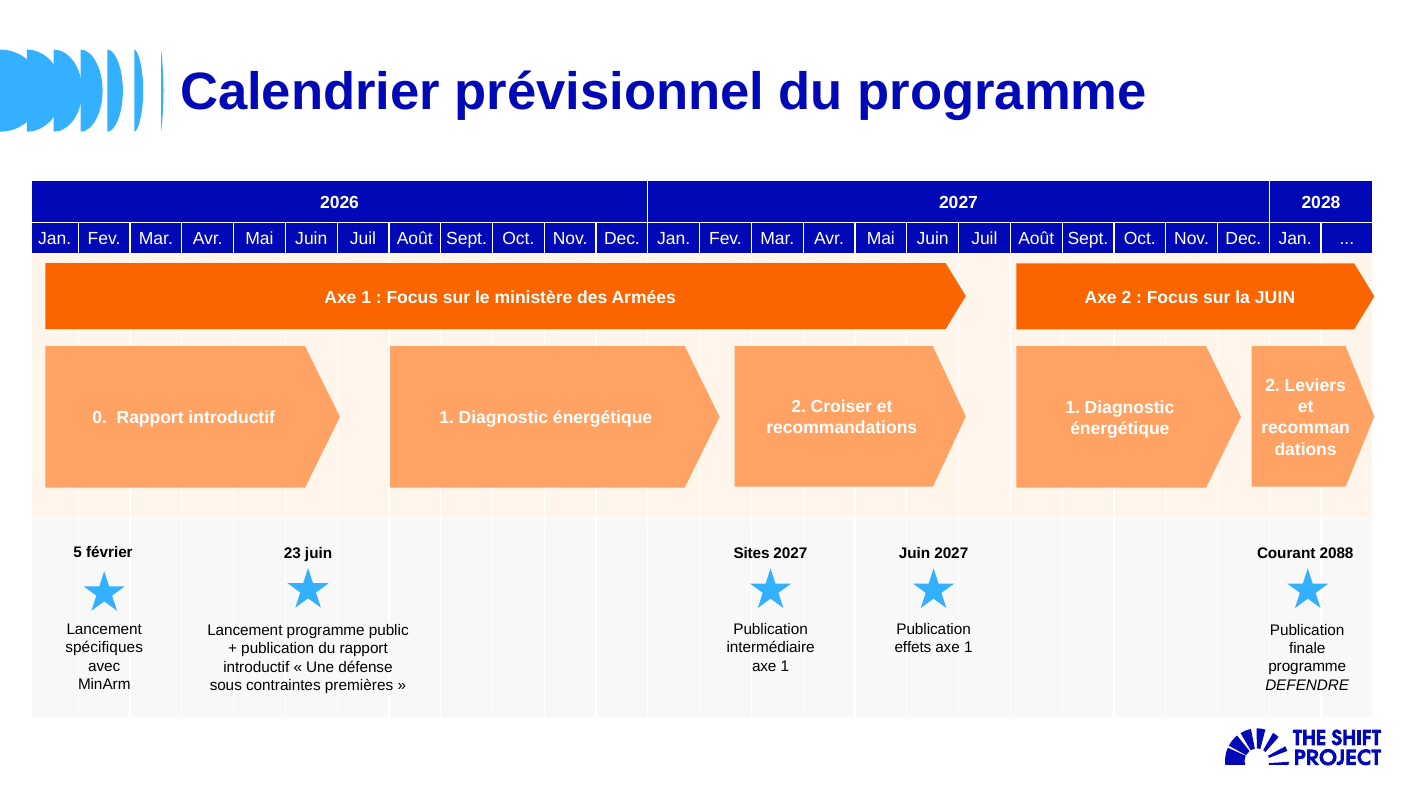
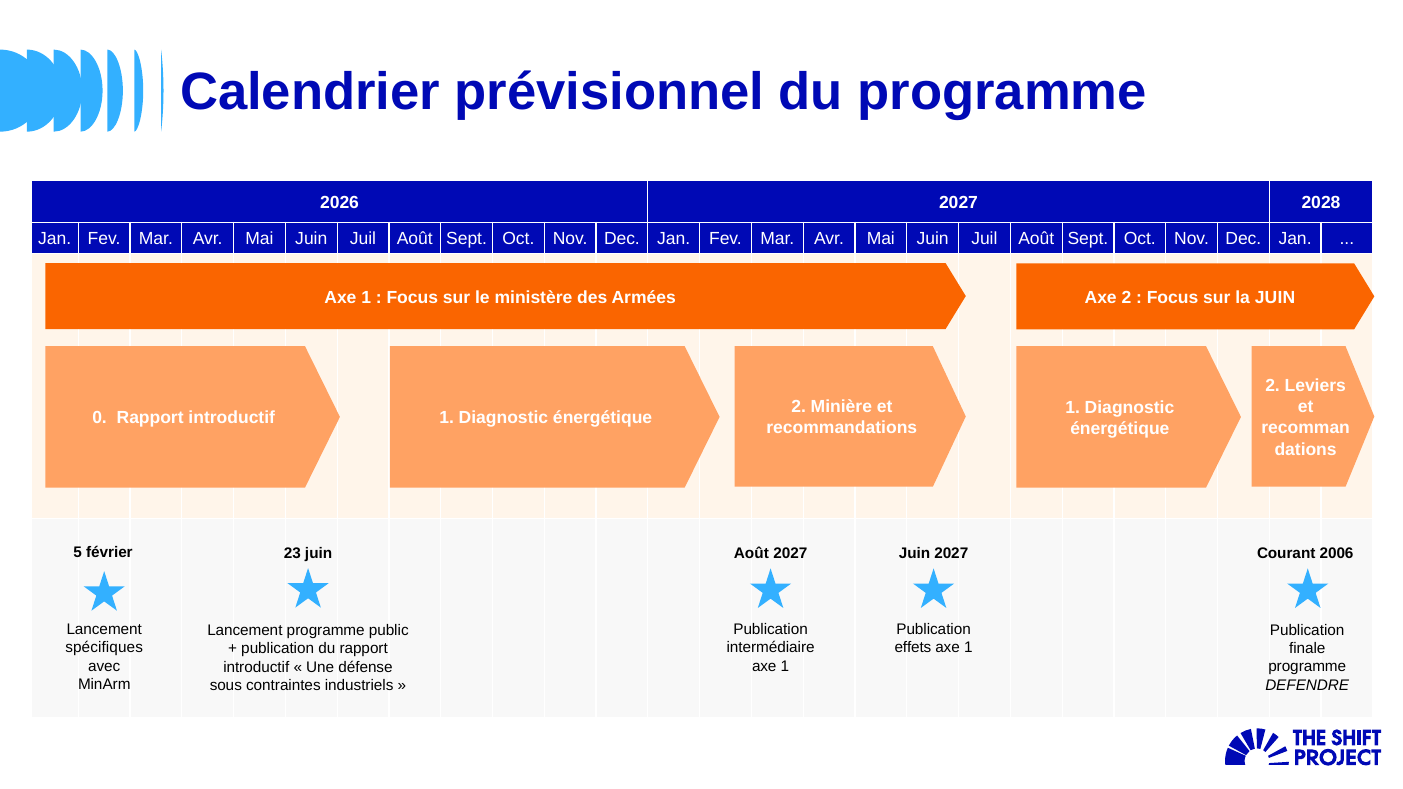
Croiser: Croiser -> Minière (841, 407)
Sites: Sites -> Août (751, 554)
2088: 2088 -> 2006 (1337, 554)
premières: premières -> industriels (359, 686)
